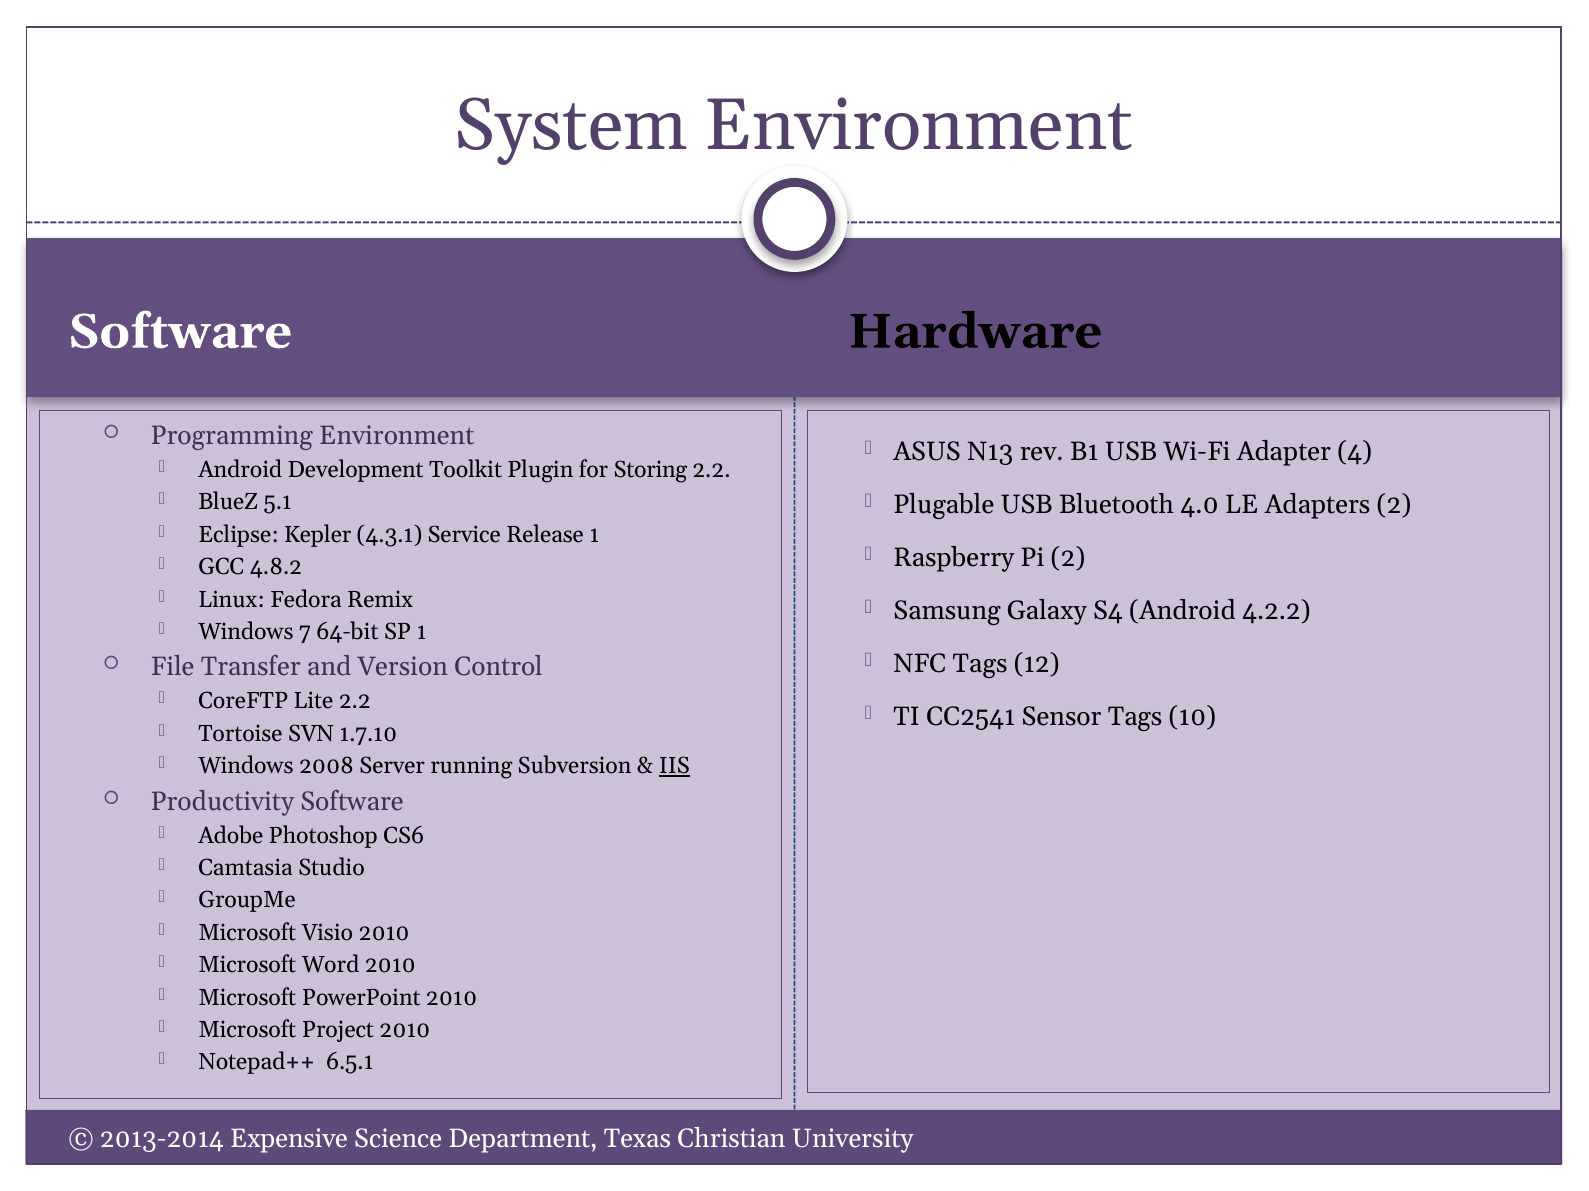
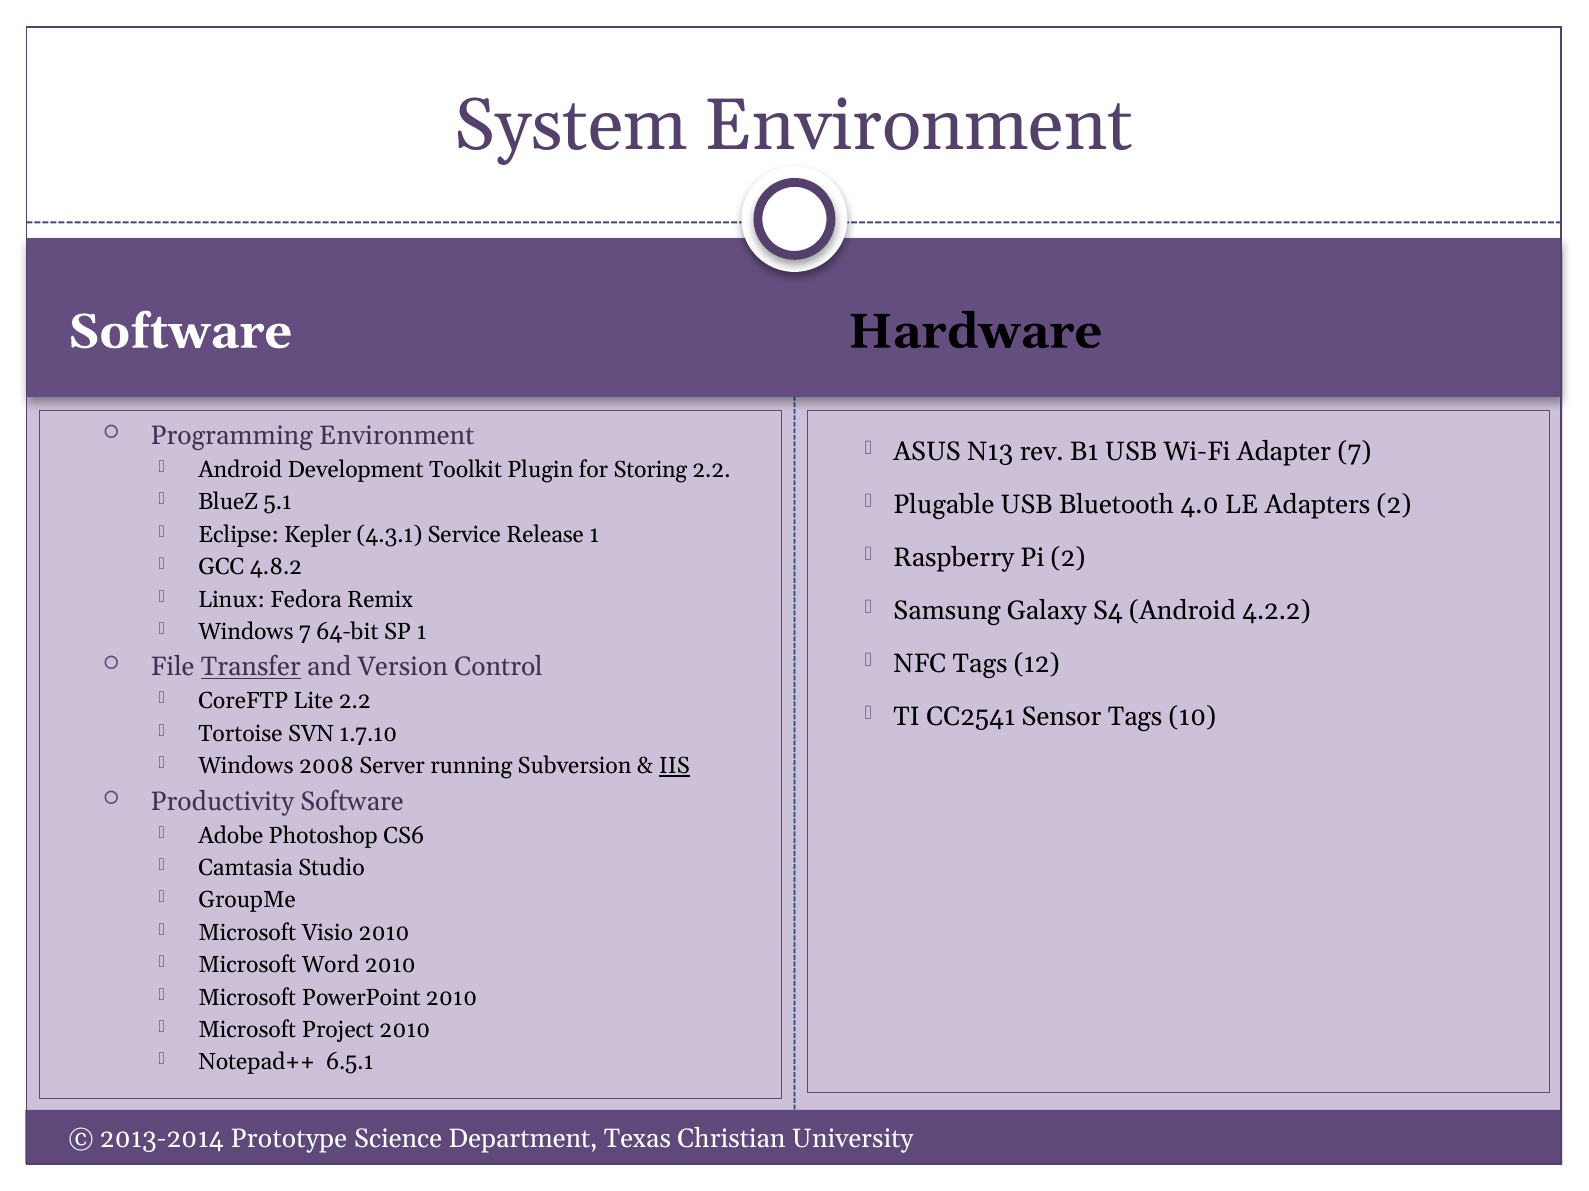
Adapter 4: 4 -> 7 (1355, 452)
Transfer underline: none -> present (251, 668)
Expensive: Expensive -> Prototype (289, 1139)
